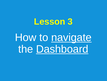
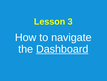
navigate underline: present -> none (71, 37)
